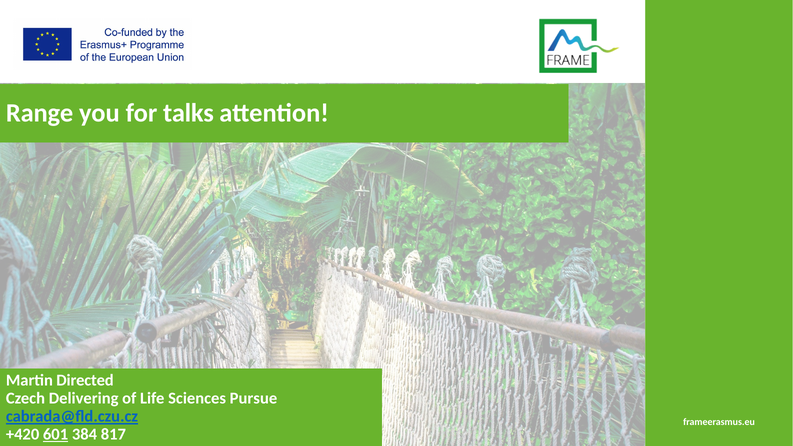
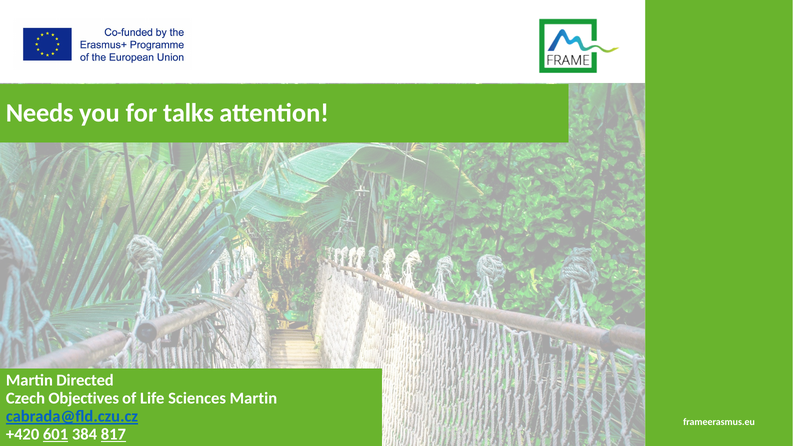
Range: Range -> Needs (40, 113)
Delivering: Delivering -> Objectives (84, 398)
Sciences Pursue: Pursue -> Martin (253, 398)
817 underline: none -> present (113, 434)
